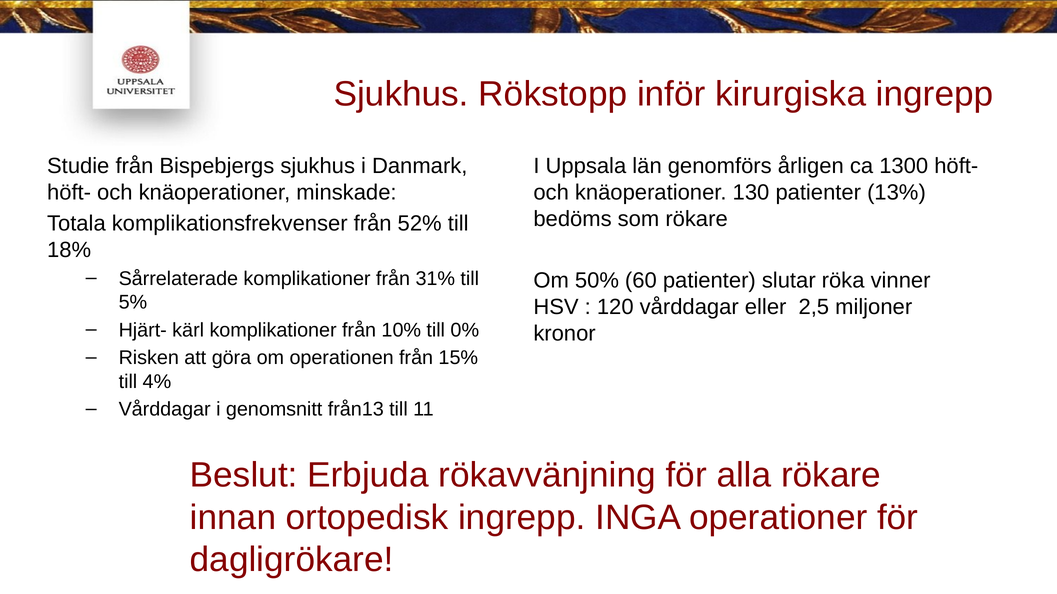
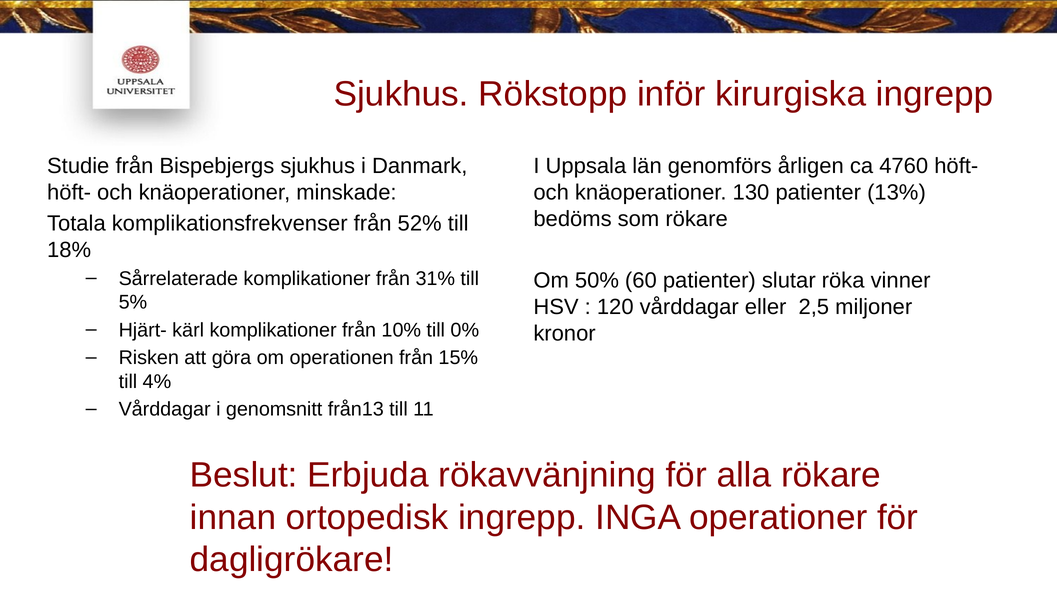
1300: 1300 -> 4760 (904, 166)
